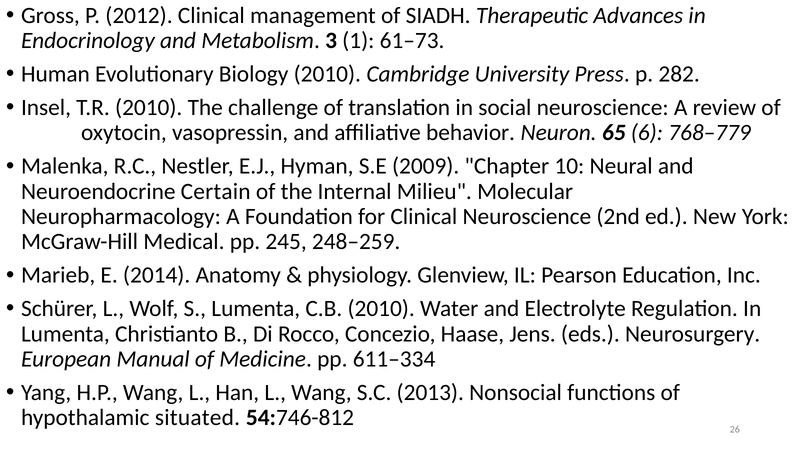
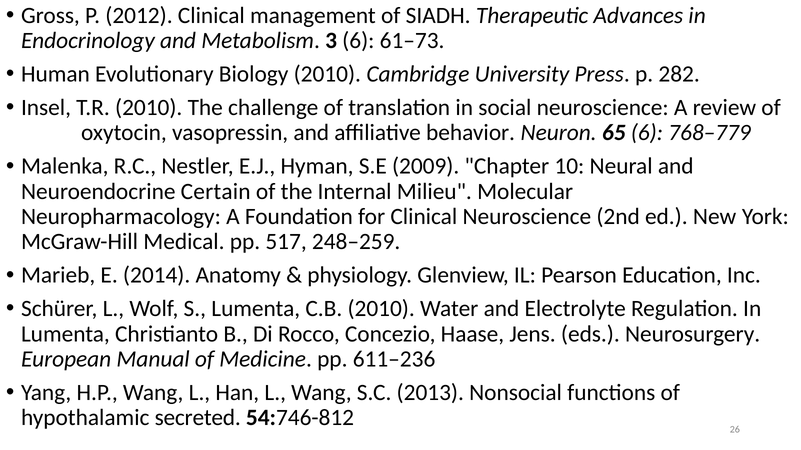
3 1: 1 -> 6 (358, 41)
245: 245 -> 517 (286, 242)
611–334: 611–334 -> 611–236 (394, 359)
situated: situated -> secreted (198, 418)
